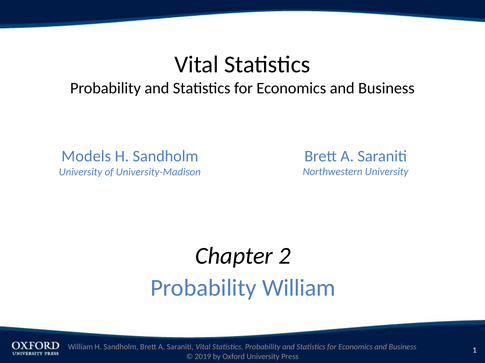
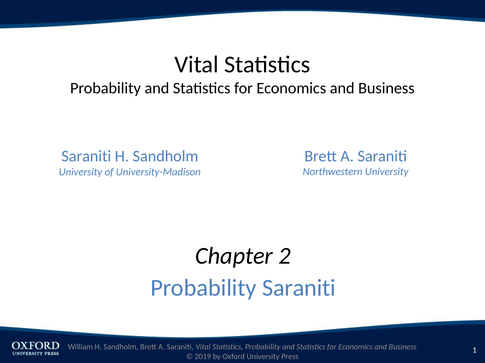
Models: Models -> Saraniti (86, 156)
Probability William: William -> Saraniti (299, 288)
